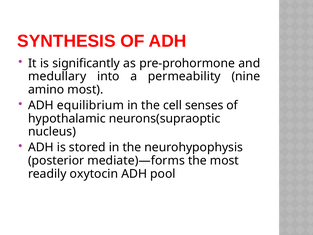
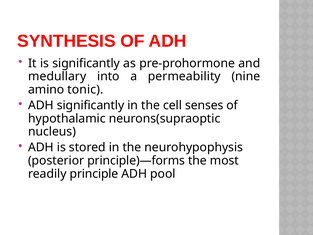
amino most: most -> tonic (85, 89)
ADH equilibrium: equilibrium -> significantly (91, 105)
mediate)—forms: mediate)—forms -> principle)—forms (136, 160)
oxytocin: oxytocin -> principle (94, 174)
